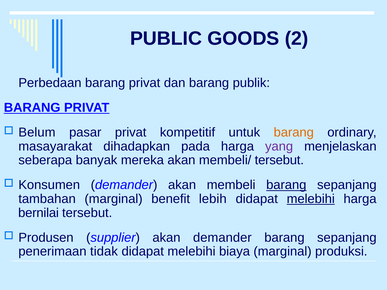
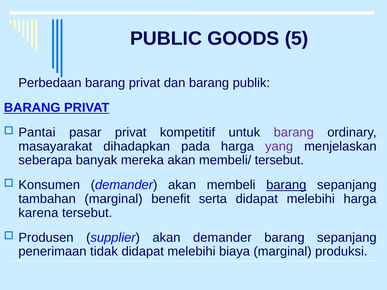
2: 2 -> 5 (297, 38)
Belum: Belum -> Pantai (37, 133)
barang colour: orange -> purple (294, 133)
lebih: lebih -> serta (213, 199)
melebihi underline: present -> none (311, 199)
bernilai: bernilai -> karena (38, 213)
